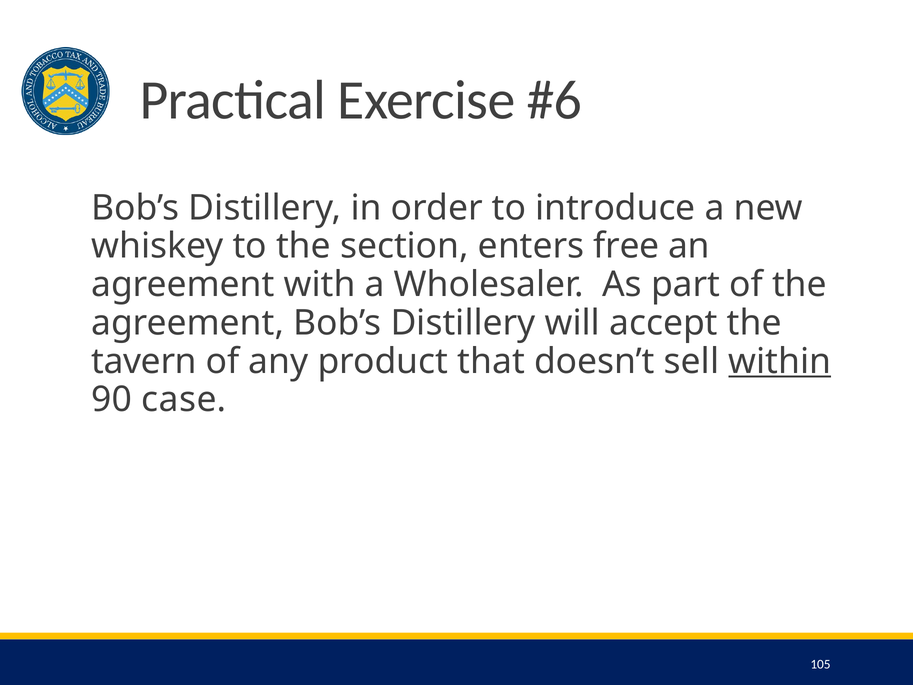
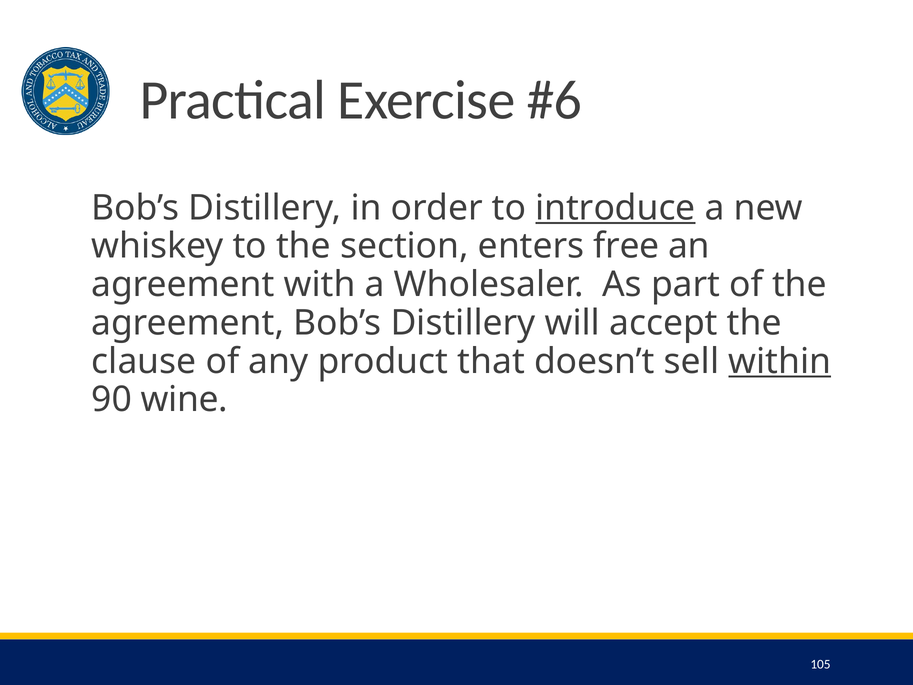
introduce underline: none -> present (615, 208)
tavern: tavern -> clause (144, 361)
case: case -> wine (184, 400)
